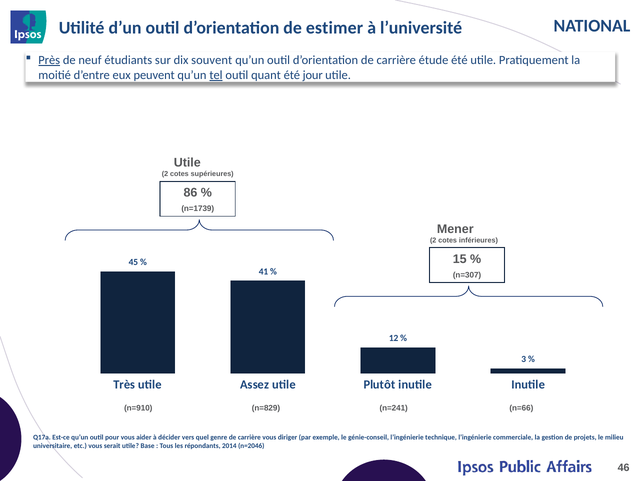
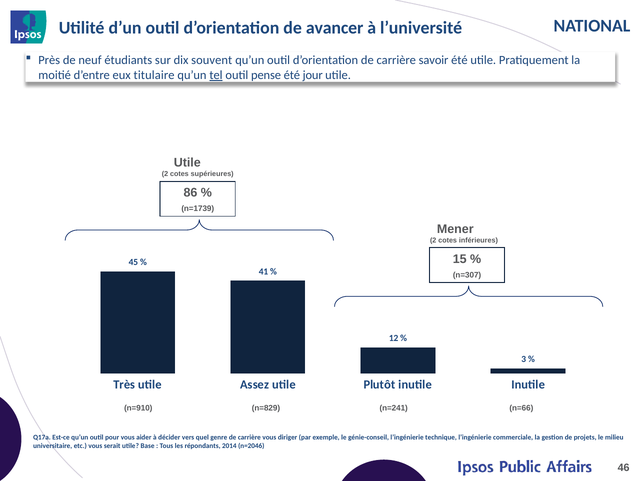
estimer: estimer -> avancer (335, 28)
Près underline: present -> none (49, 60)
étude: étude -> savoir (434, 60)
peuvent: peuvent -> titulaire (154, 75)
quant: quant -> pense (266, 75)
